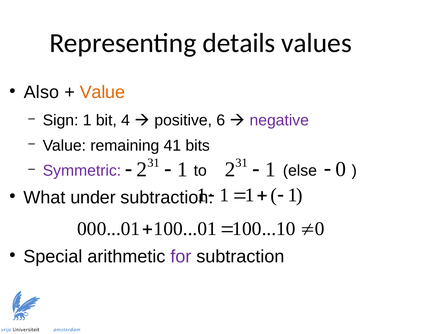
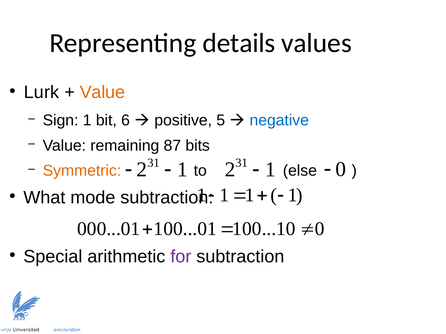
Also: Also -> Lurk (41, 93)
4: 4 -> 6 (125, 121)
6: 6 -> 5 (221, 121)
negative colour: purple -> blue (279, 121)
41: 41 -> 87 (172, 146)
Symmetric colour: purple -> orange (82, 171)
under: under -> mode (93, 198)
